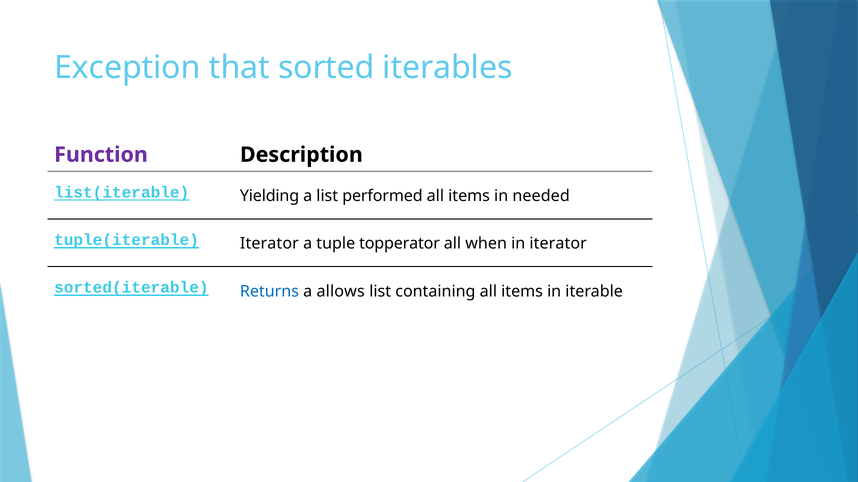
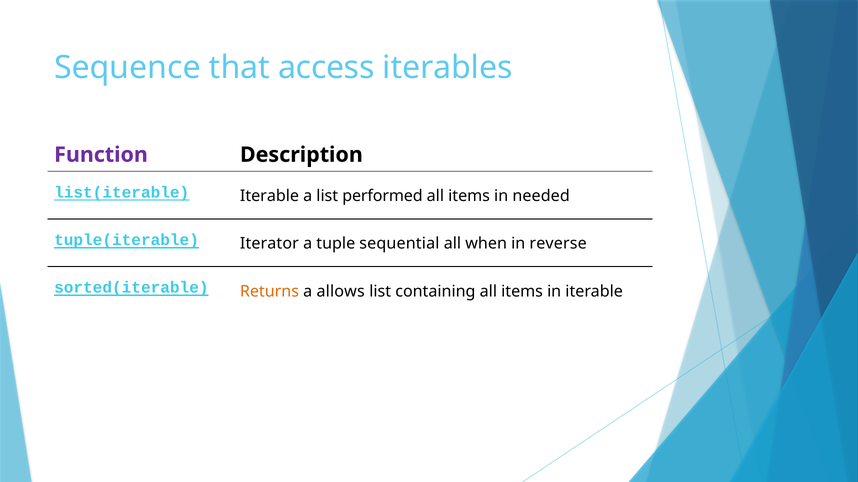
Exception: Exception -> Sequence (127, 68)
sorted: sorted -> access (326, 68)
list(iterable Yielding: Yielding -> Iterable (269, 196)
topperator: topperator -> sequential (399, 244)
in iterator: iterator -> reverse (558, 244)
Returns colour: blue -> orange (269, 292)
